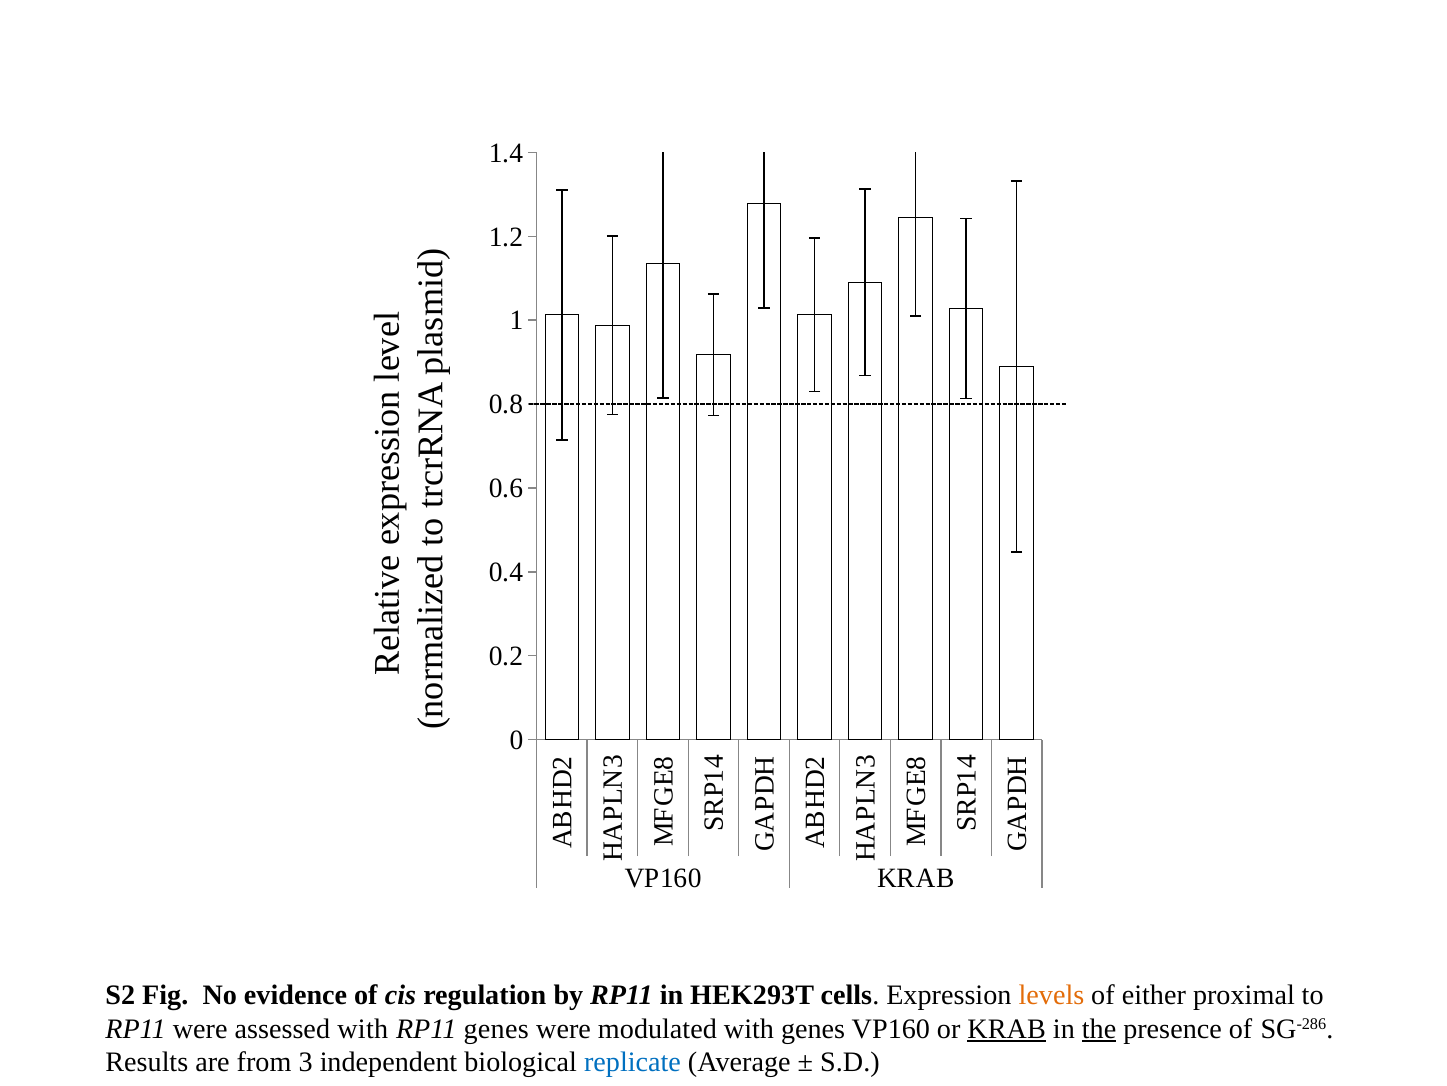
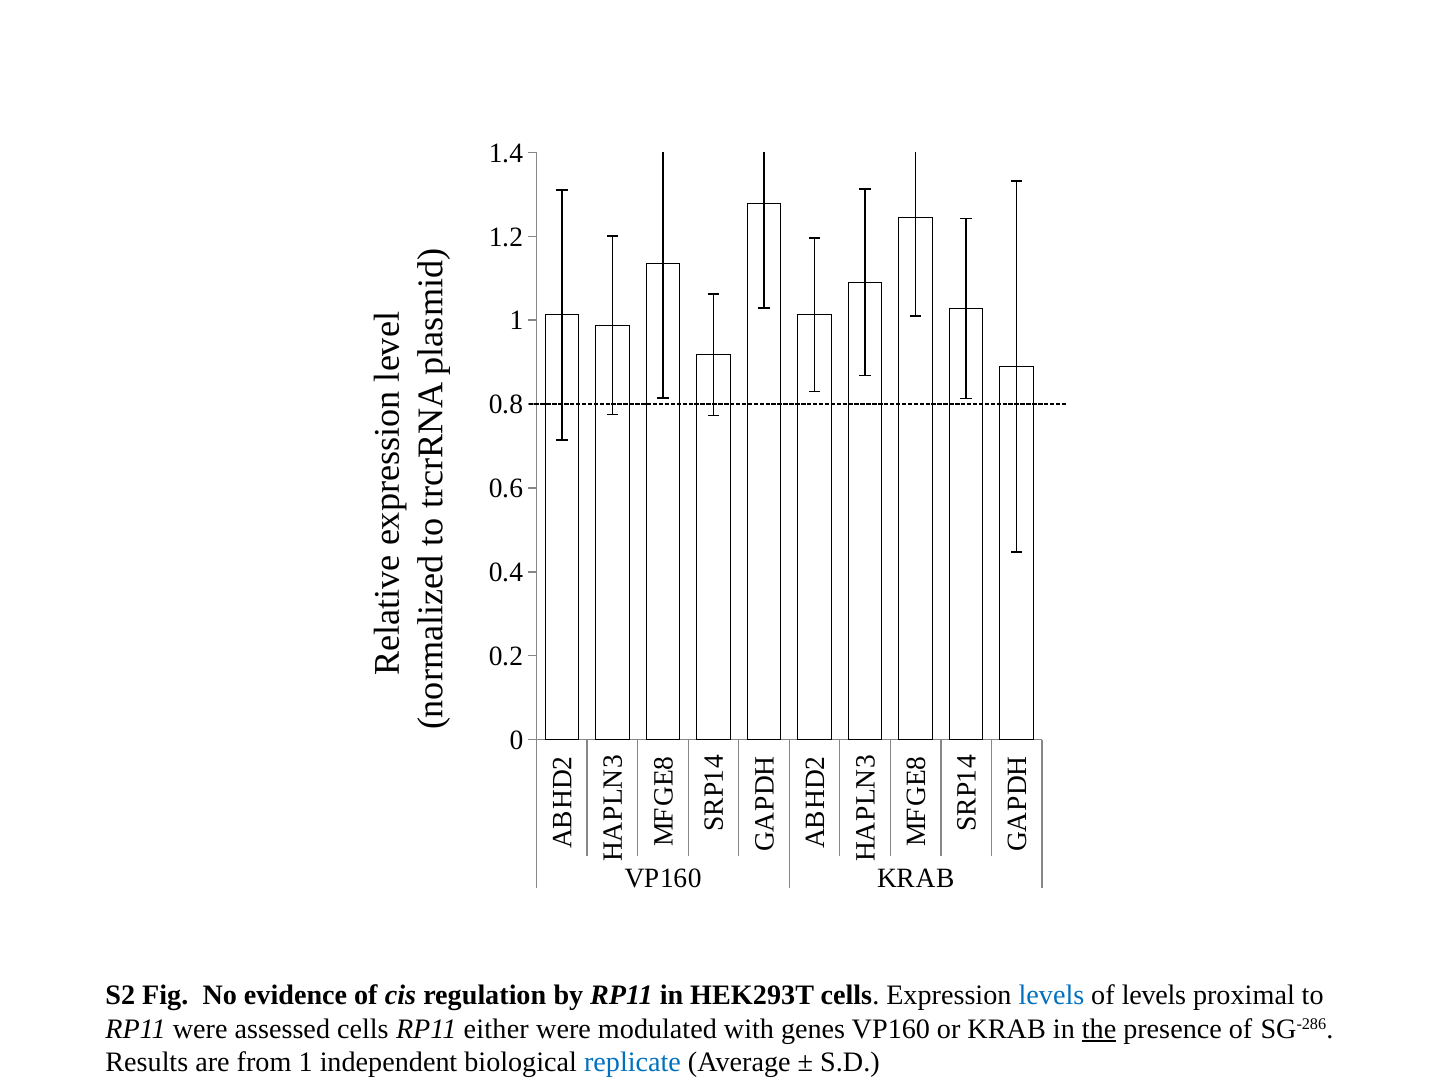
levels colour: orange -> blue (1051, 994)
of either: either -> levels (1154, 994)
assessed with: with -> cells (363, 1028)
RP11 genes: genes -> either (496, 1028)
KRAB underline: present -> none (1007, 1028)
from 3: 3 -> 1 (306, 1062)
